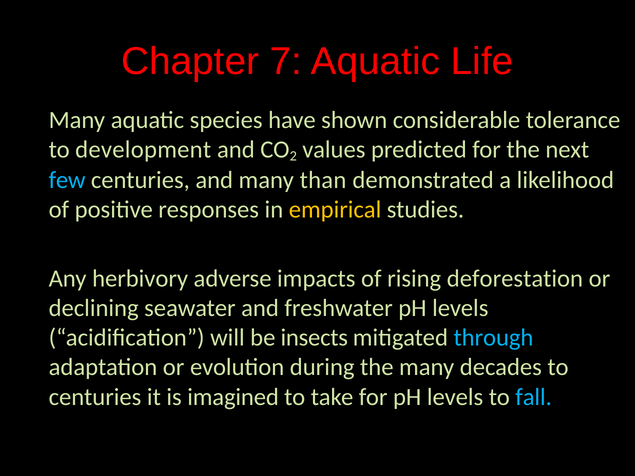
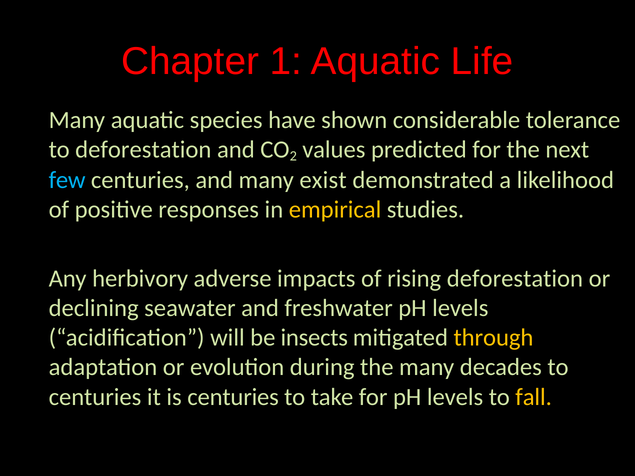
7: 7 -> 1 (286, 61)
to development: development -> deforestation (143, 150)
than: than -> exist (323, 180)
through colour: light blue -> yellow (493, 338)
is imagined: imagined -> centuries (233, 397)
fall colour: light blue -> yellow (534, 397)
